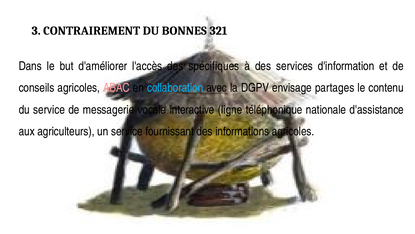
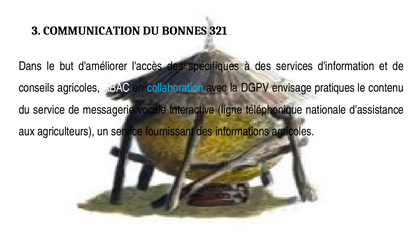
CONTRAIREMENT: CONTRAIREMENT -> COMMUNICATION (92, 31)
ABAC colour: pink -> white (116, 88)
partages: partages -> pratiques (335, 88)
